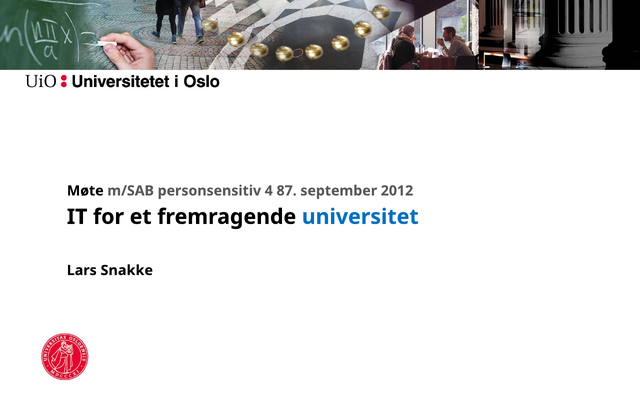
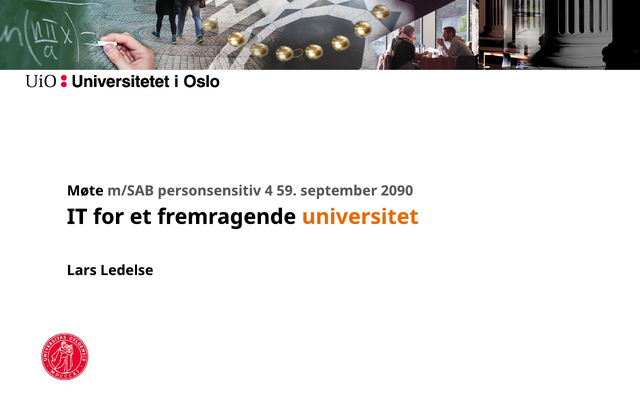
87: 87 -> 59 (287, 191)
2012: 2012 -> 2090 (397, 191)
universitet colour: blue -> orange (360, 217)
Snakke: Snakke -> Ledelse (127, 270)
